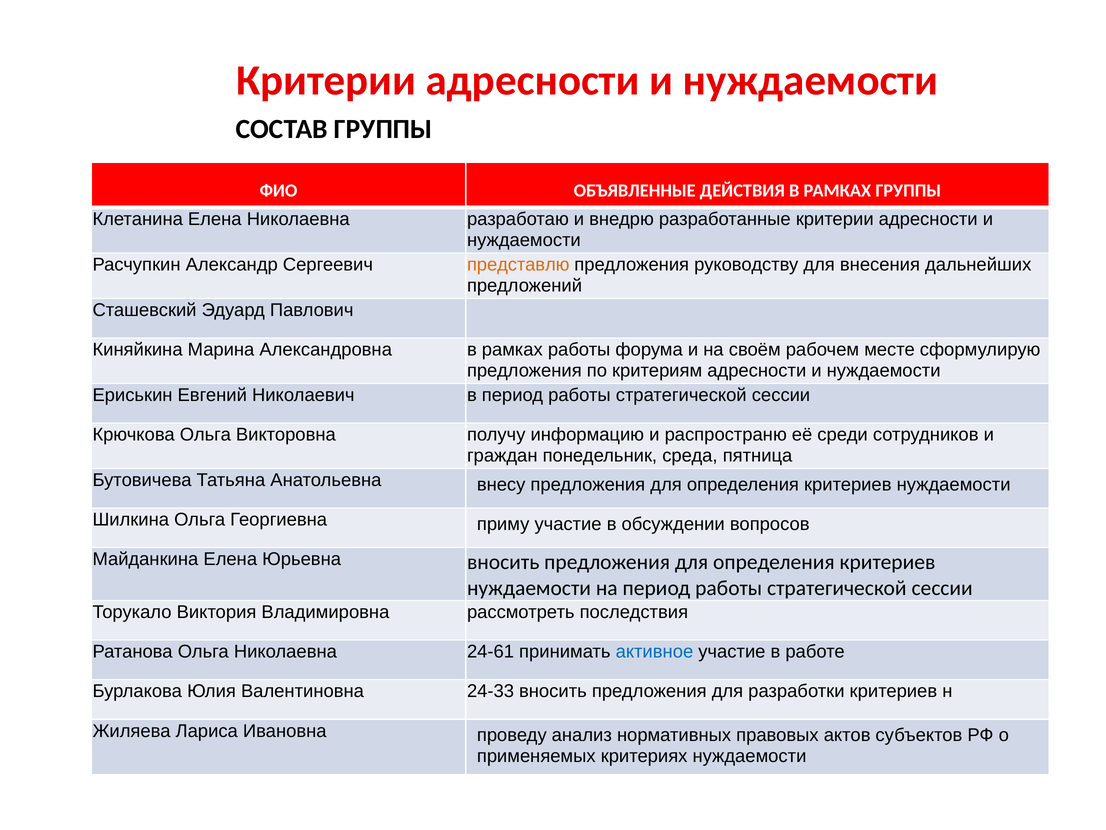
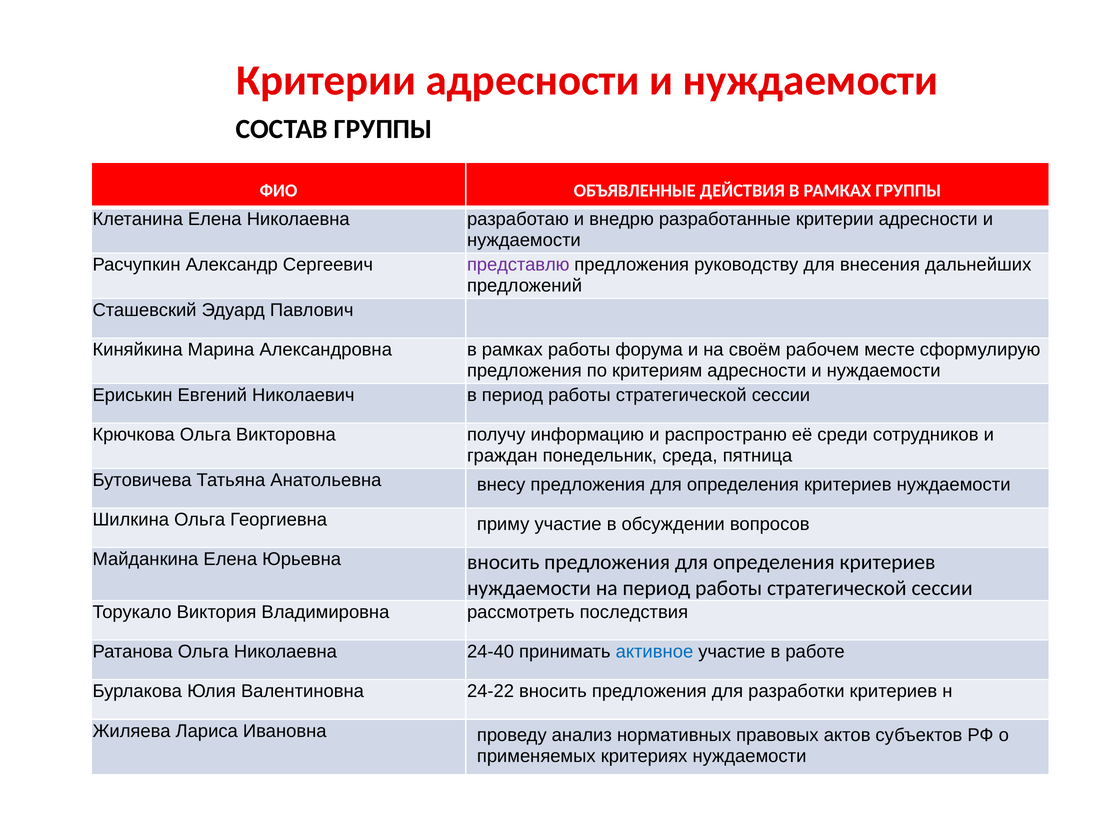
представлю colour: orange -> purple (518, 265)
24-61: 24-61 -> 24-40 (491, 651)
24-33: 24-33 -> 24-22 (491, 691)
